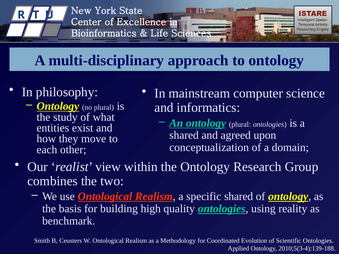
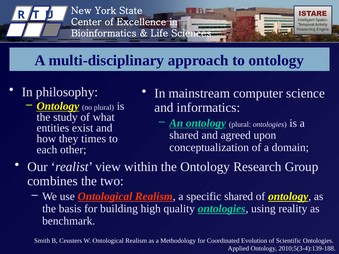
move: move -> times (94, 139)
